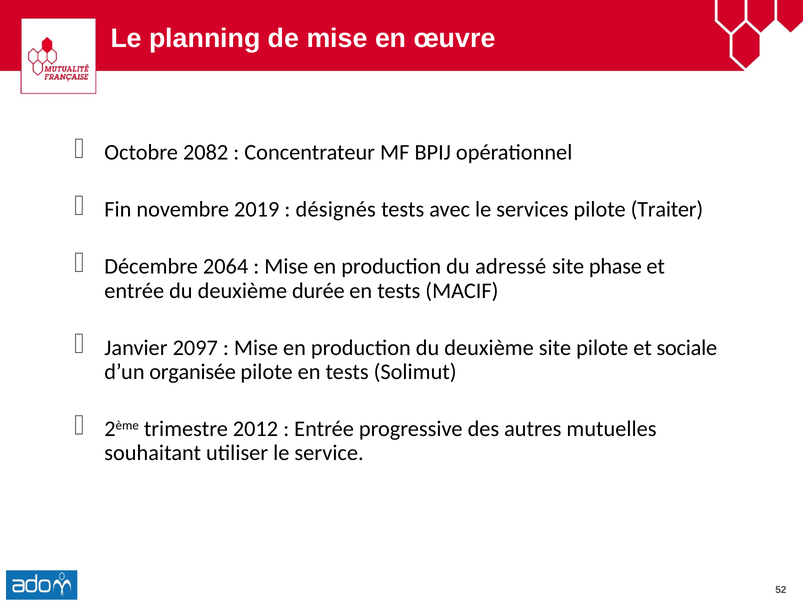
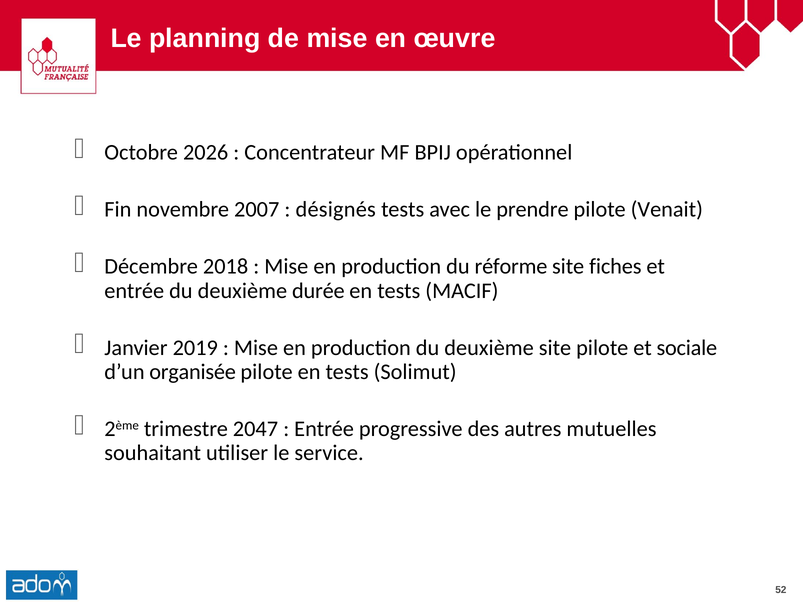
2082: 2082 -> 2026 (206, 153)
2019: 2019 -> 2007 (257, 210)
services: services -> prendre (532, 210)
Traiter: Traiter -> Venait (667, 210)
2064: 2064 -> 2018 (226, 267)
adressé: adressé -> réforme (511, 267)
phase: phase -> fiches (615, 267)
2097: 2097 -> 2019 (195, 348)
2012: 2012 -> 2047 (255, 429)
